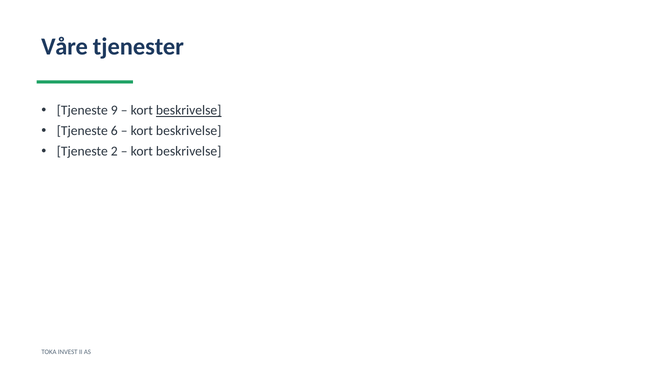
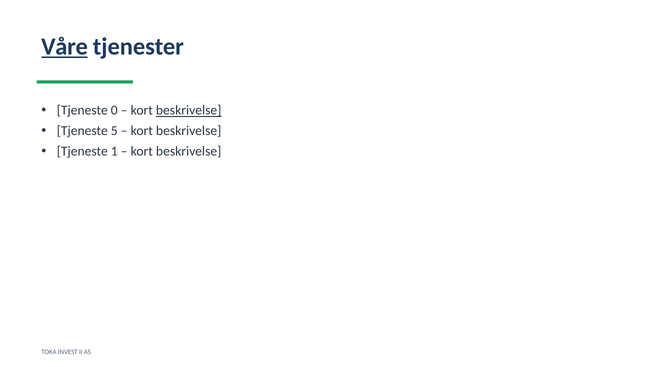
Våre underline: none -> present (65, 47)
9: 9 -> 0 (114, 110)
6: 6 -> 5 (114, 131)
2: 2 -> 1 (114, 151)
